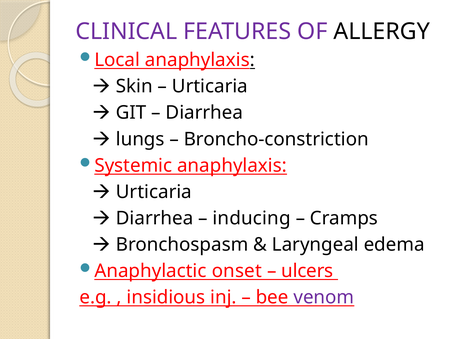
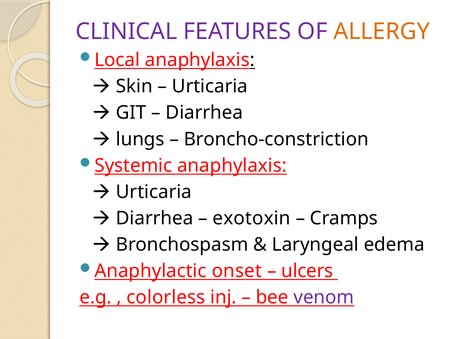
ALLERGY colour: black -> orange (382, 31)
inducing: inducing -> exotoxin (252, 218)
insidious: insidious -> colorless (166, 297)
